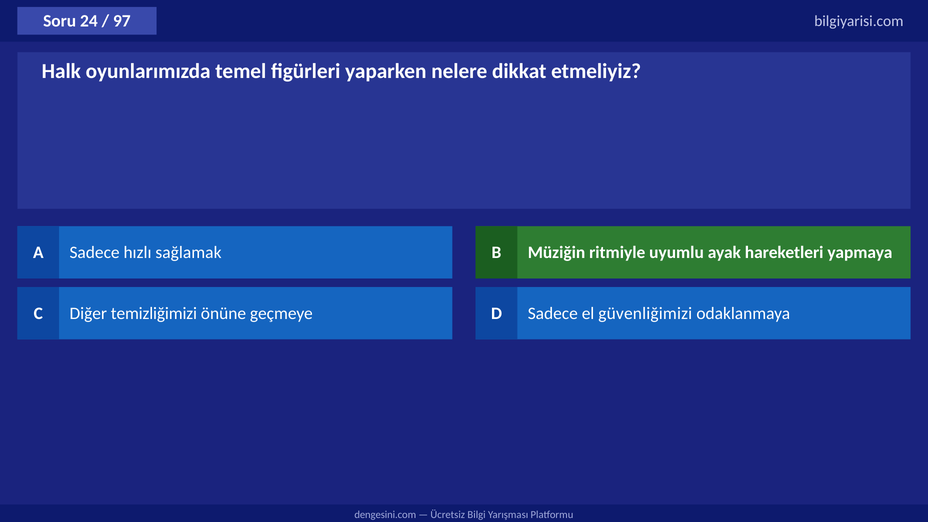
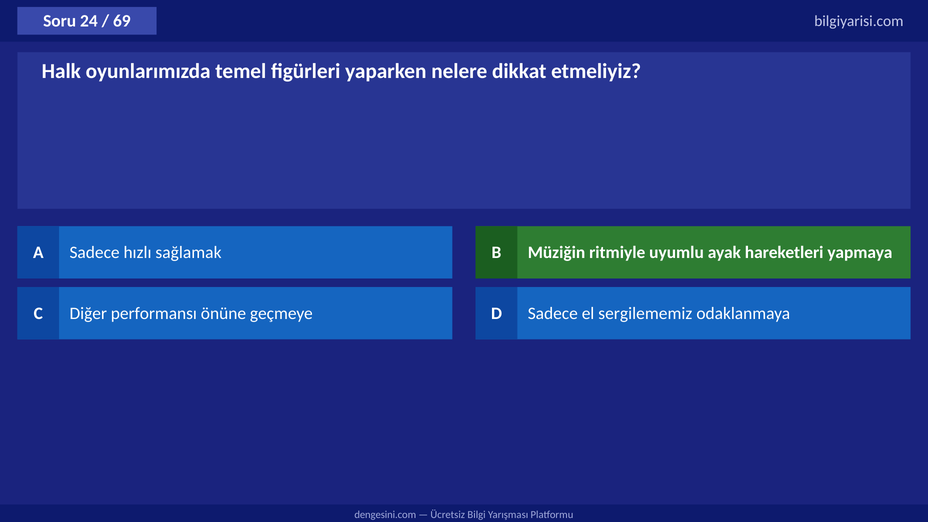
97: 97 -> 69 (122, 21)
temizliğimizi: temizliğimizi -> performansı (154, 313)
güvenliğimizi: güvenliğimizi -> sergilememiz (645, 313)
